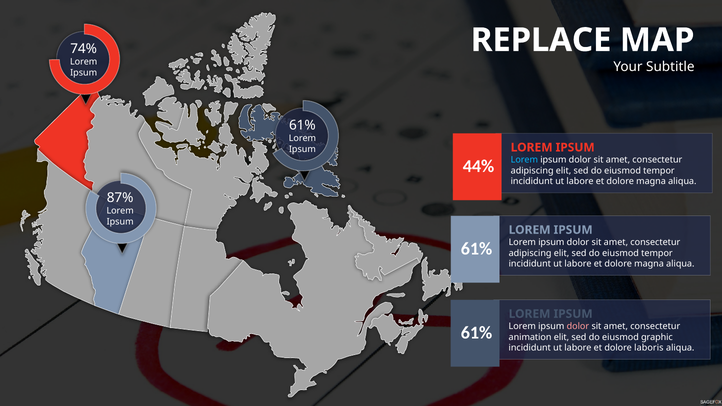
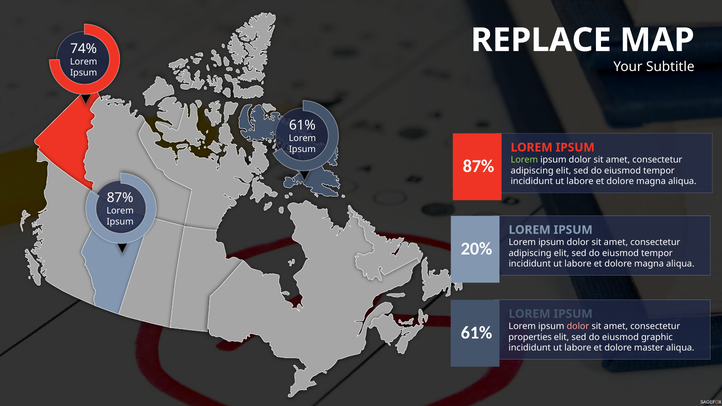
Lorem colour: light blue -> light green (524, 160)
44%: 44% -> 87% (479, 166)
61%: 61% -> 20% (477, 249)
animation: animation -> properties (530, 337)
laboris: laboris -> master (649, 348)
